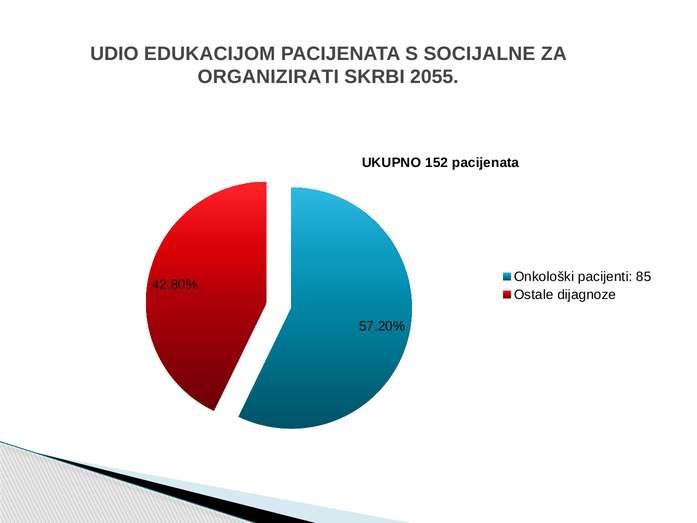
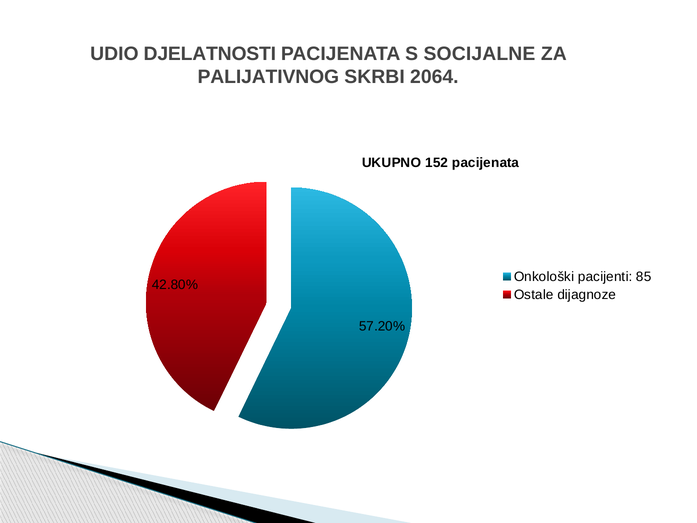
EDUKACIJOM: EDUKACIJOM -> DJELATNOSTI (210, 54)
ORGANIZIRATI: ORGANIZIRATI -> PALIJATIVNOG (268, 77)
2055: 2055 -> 2064 (434, 77)
